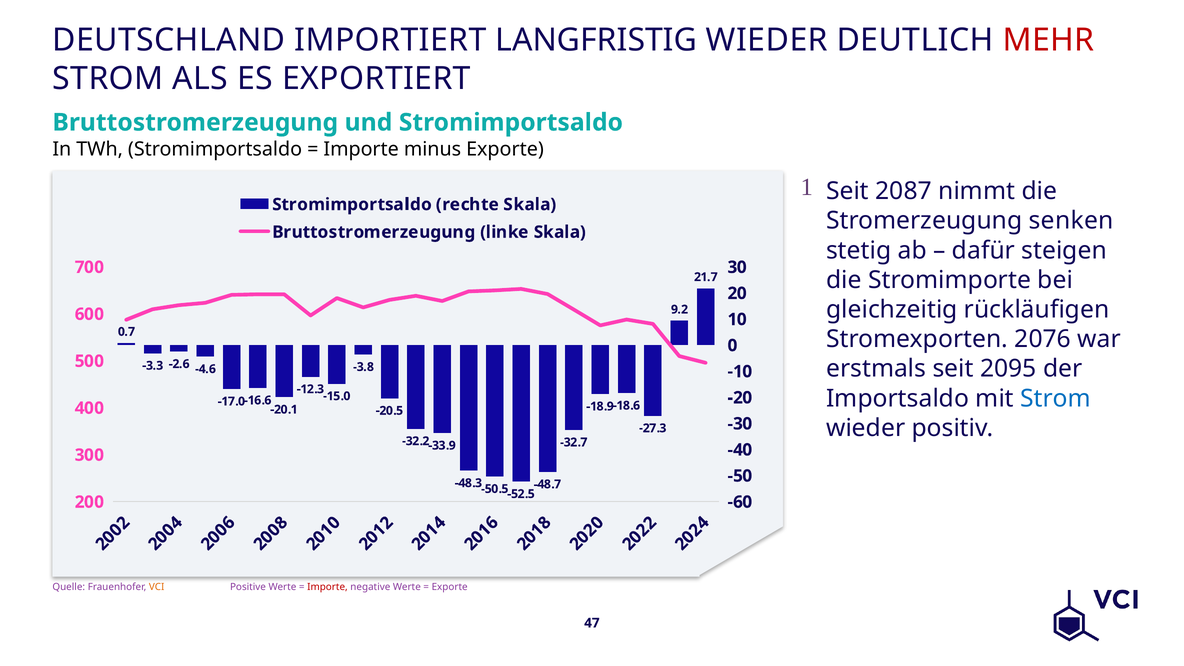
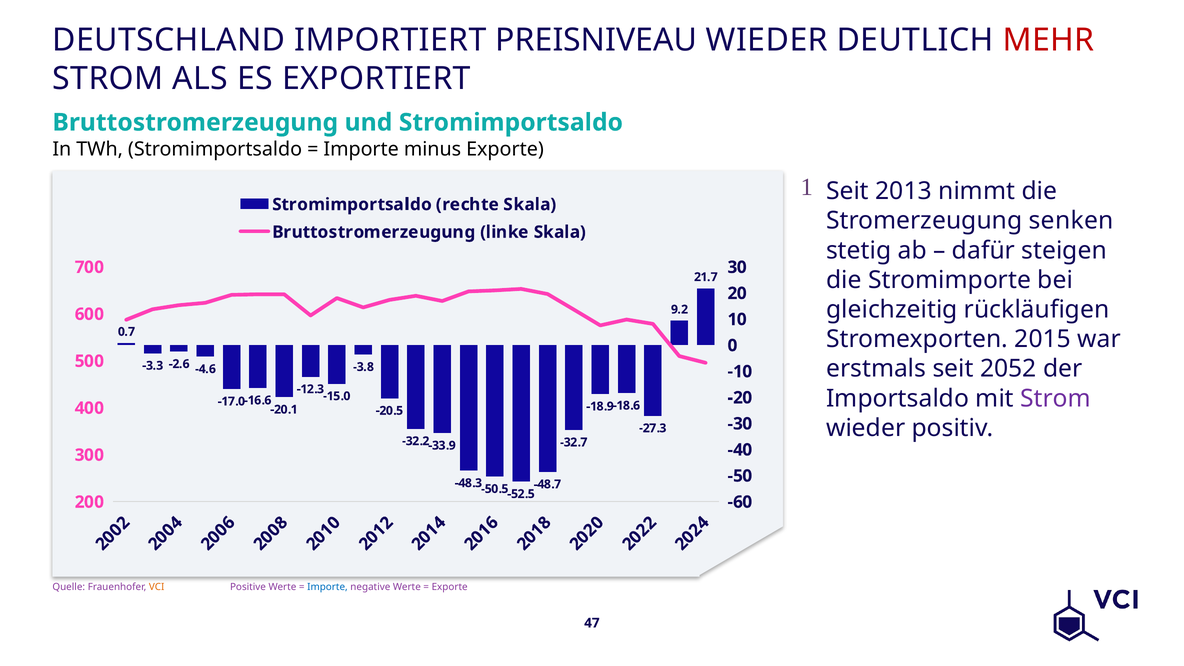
LANGFRISTIG: LANGFRISTIG -> PREISNIVEAU (596, 40)
2087: 2087 -> 2013 (904, 191)
2076: 2076 -> 2015 (1043, 339)
2095: 2095 -> 2052 (1008, 369)
Strom colour: blue -> purple (1055, 398)
Importe colour: red -> blue (327, 587)
